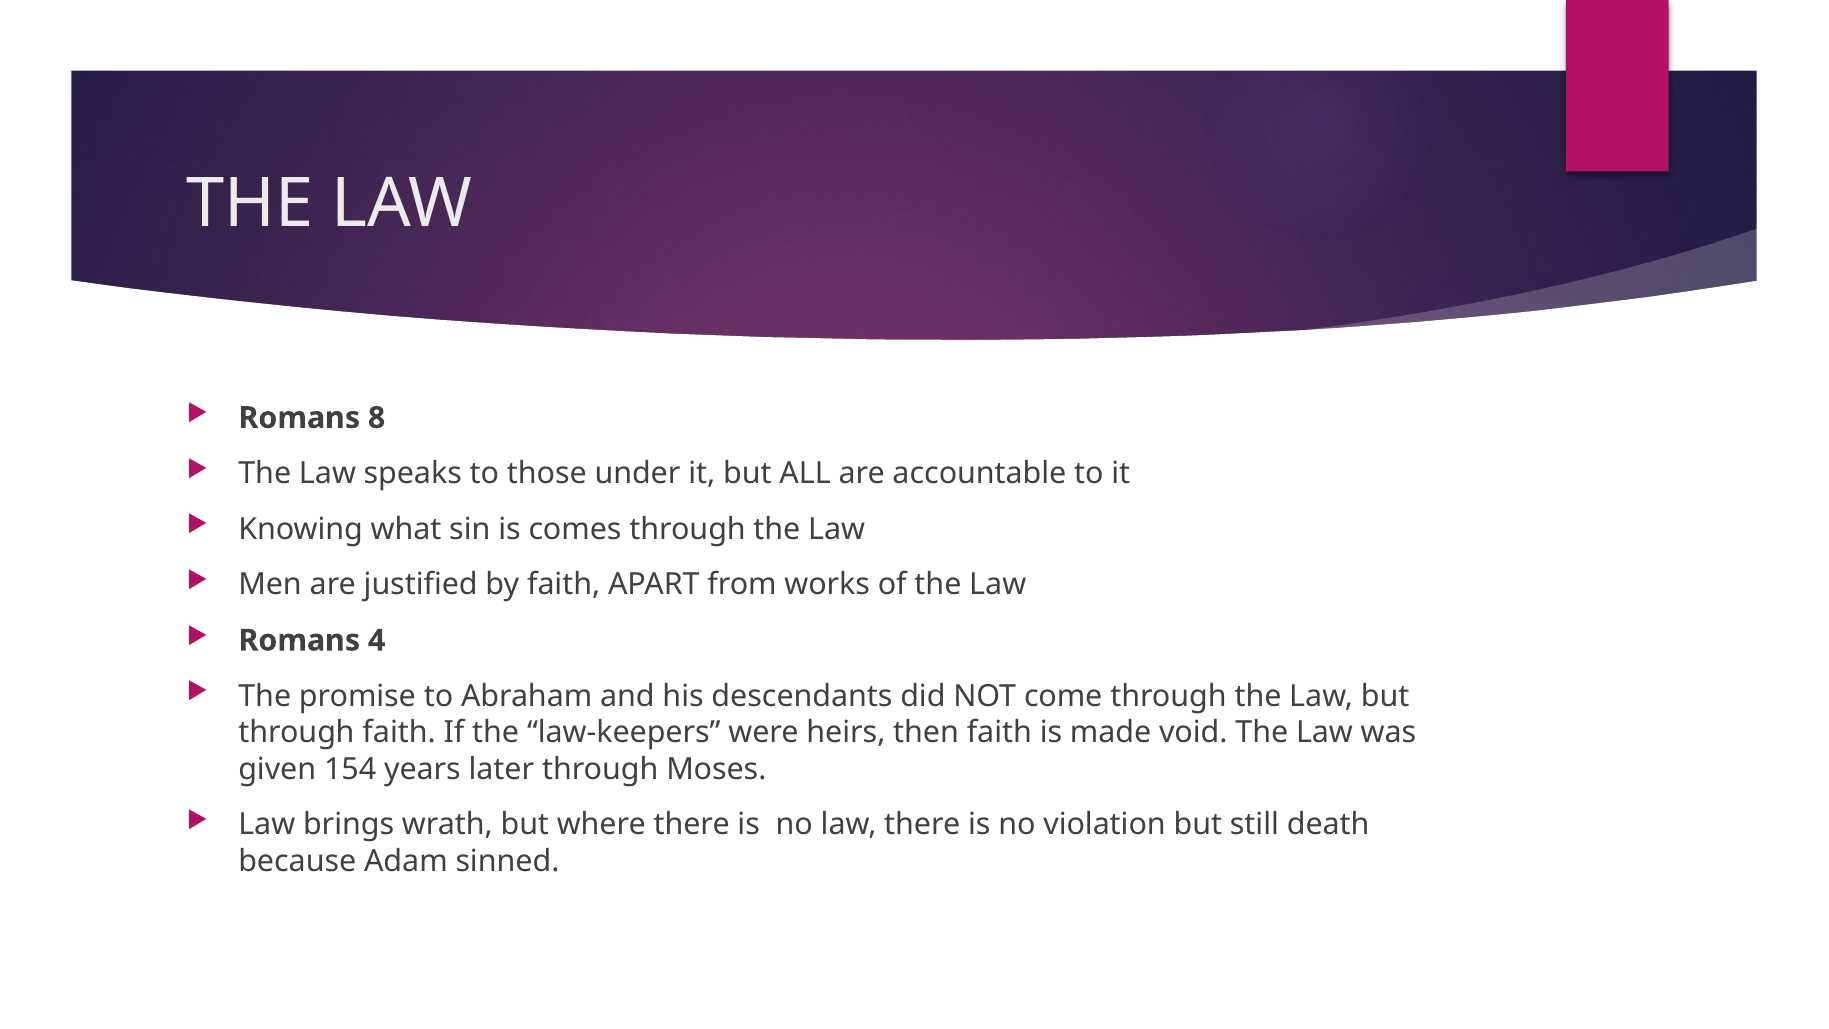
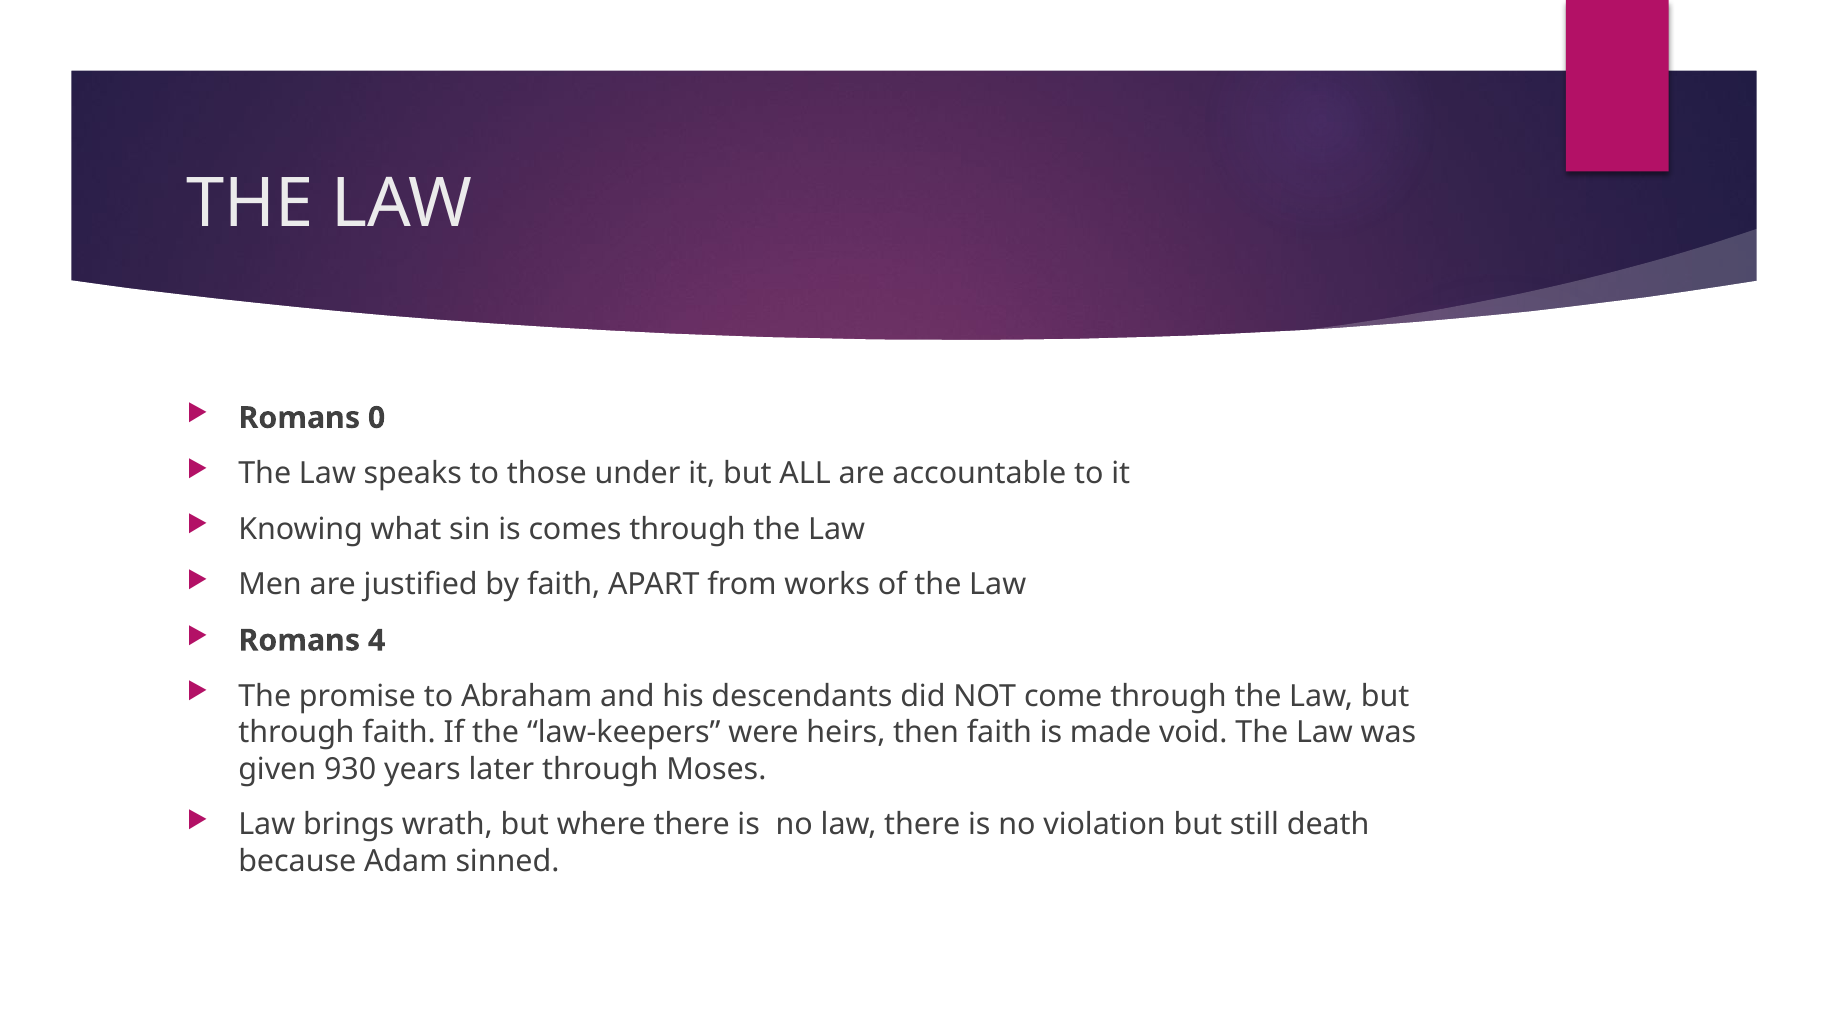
8: 8 -> 0 (377, 418)
154: 154 -> 930 (350, 769)
